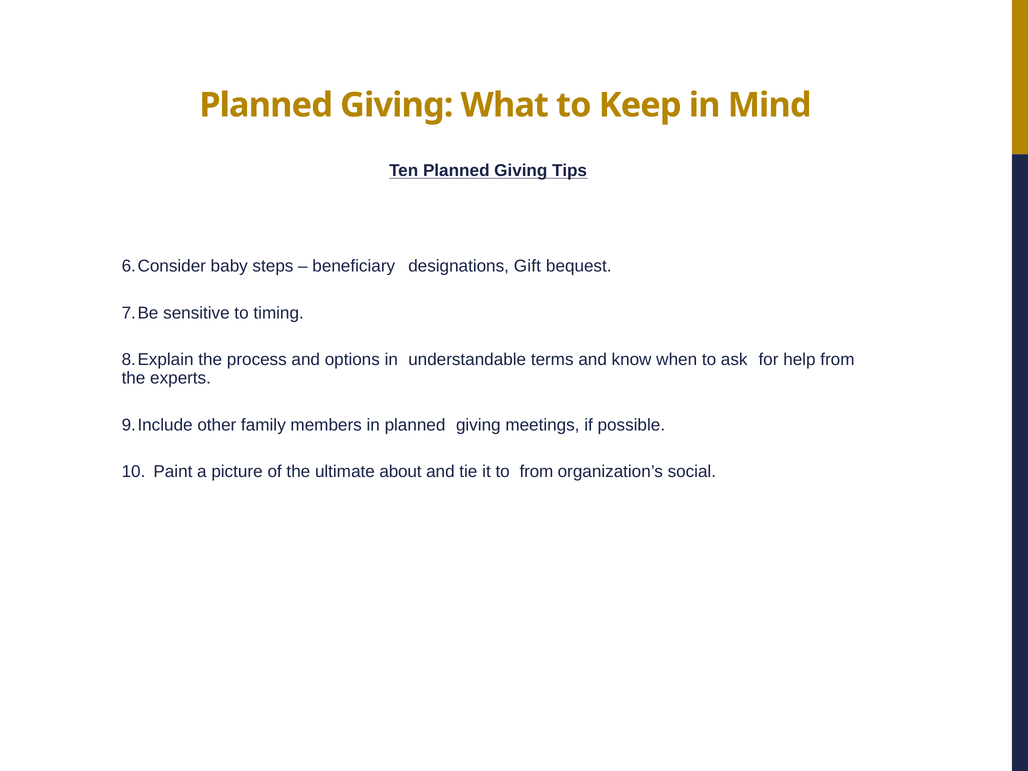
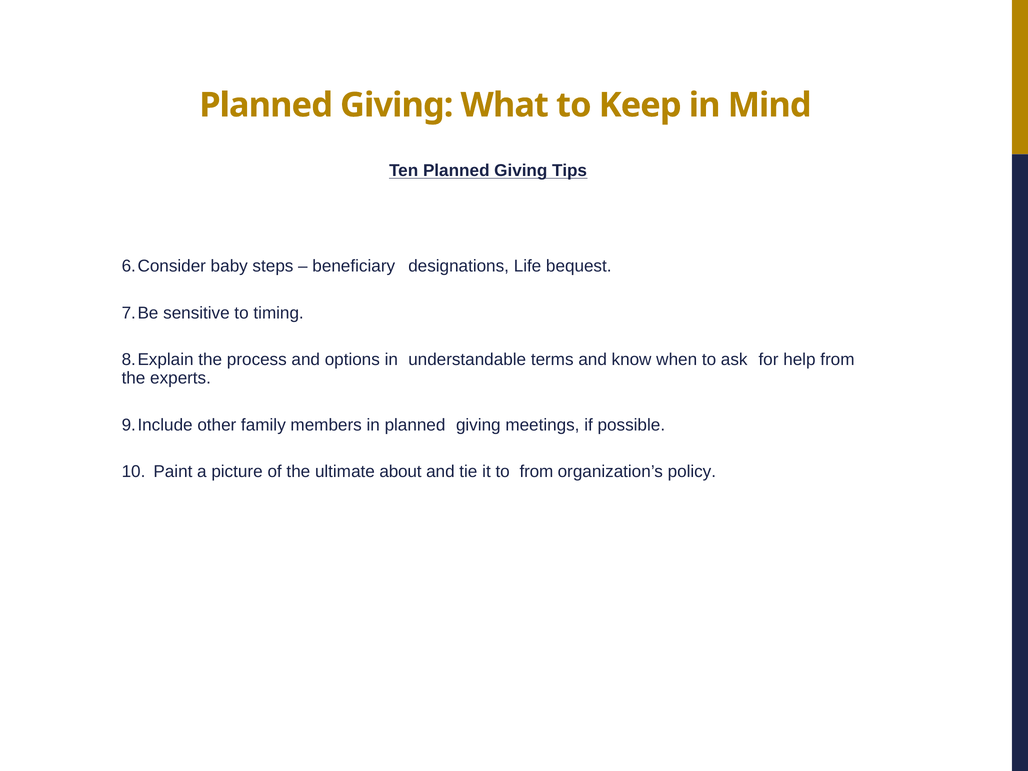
Gift: Gift -> Life (528, 266)
social: social -> policy (692, 472)
